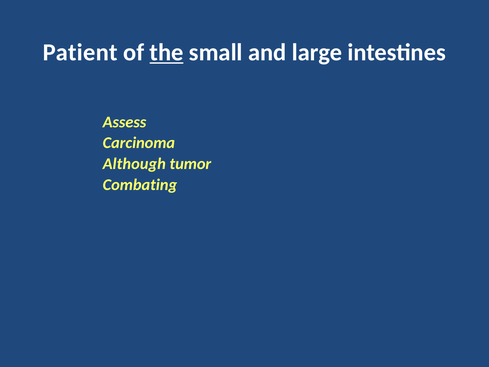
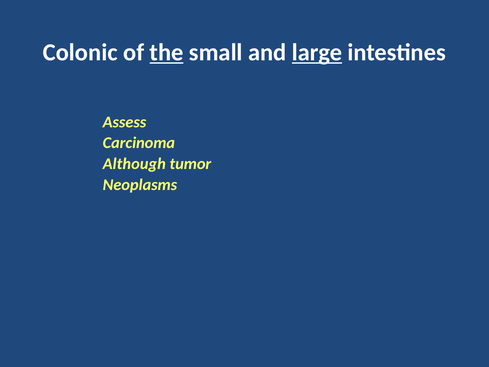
Patient: Patient -> Colonic (80, 52)
large underline: none -> present (317, 52)
Combating: Combating -> Neoplasms (140, 185)
